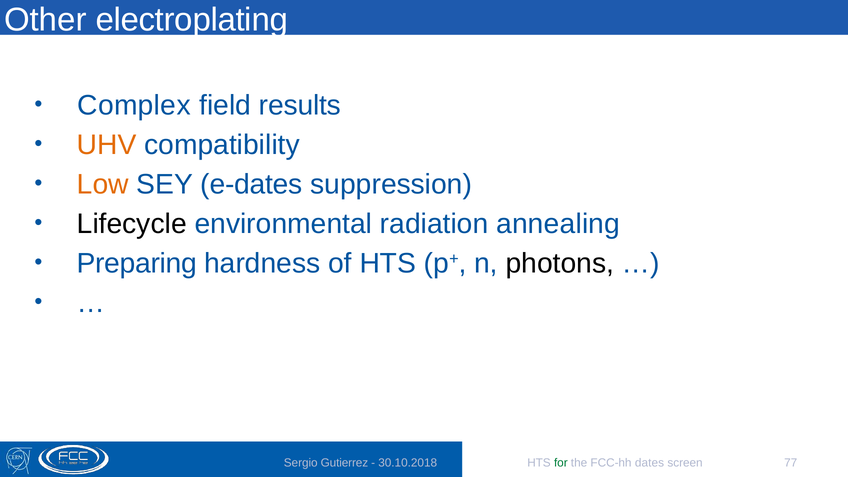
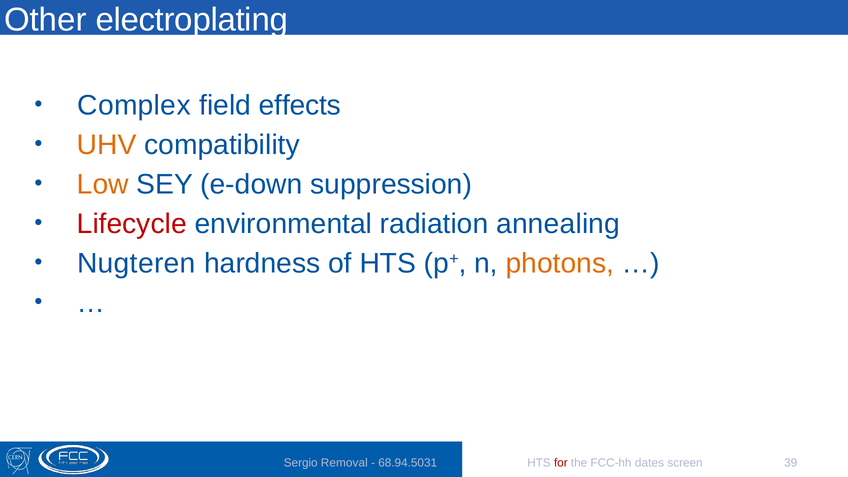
results: results -> effects (300, 105)
e-dates: e-dates -> e-down (251, 184)
Lifecycle colour: black -> red (132, 224)
Preparing: Preparing -> Nugteren (136, 263)
photons colour: black -> orange (560, 263)
Gutierrez: Gutierrez -> Removal (344, 463)
30.10.2018: 30.10.2018 -> 68.94.5031 (408, 463)
for colour: green -> red (561, 463)
77: 77 -> 39 (791, 463)
